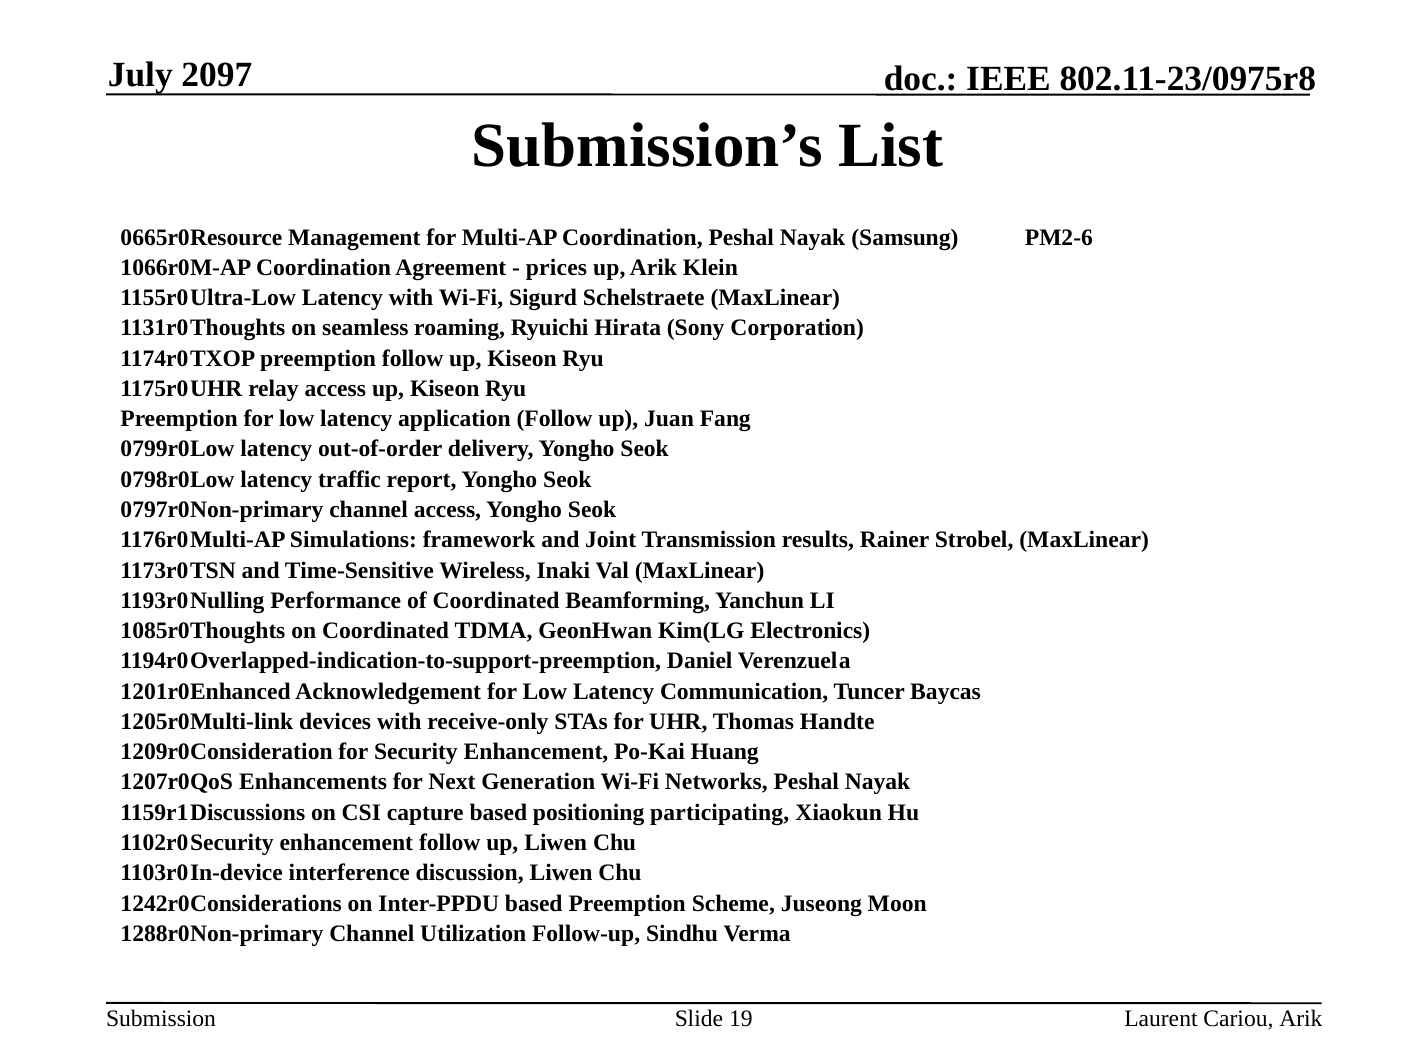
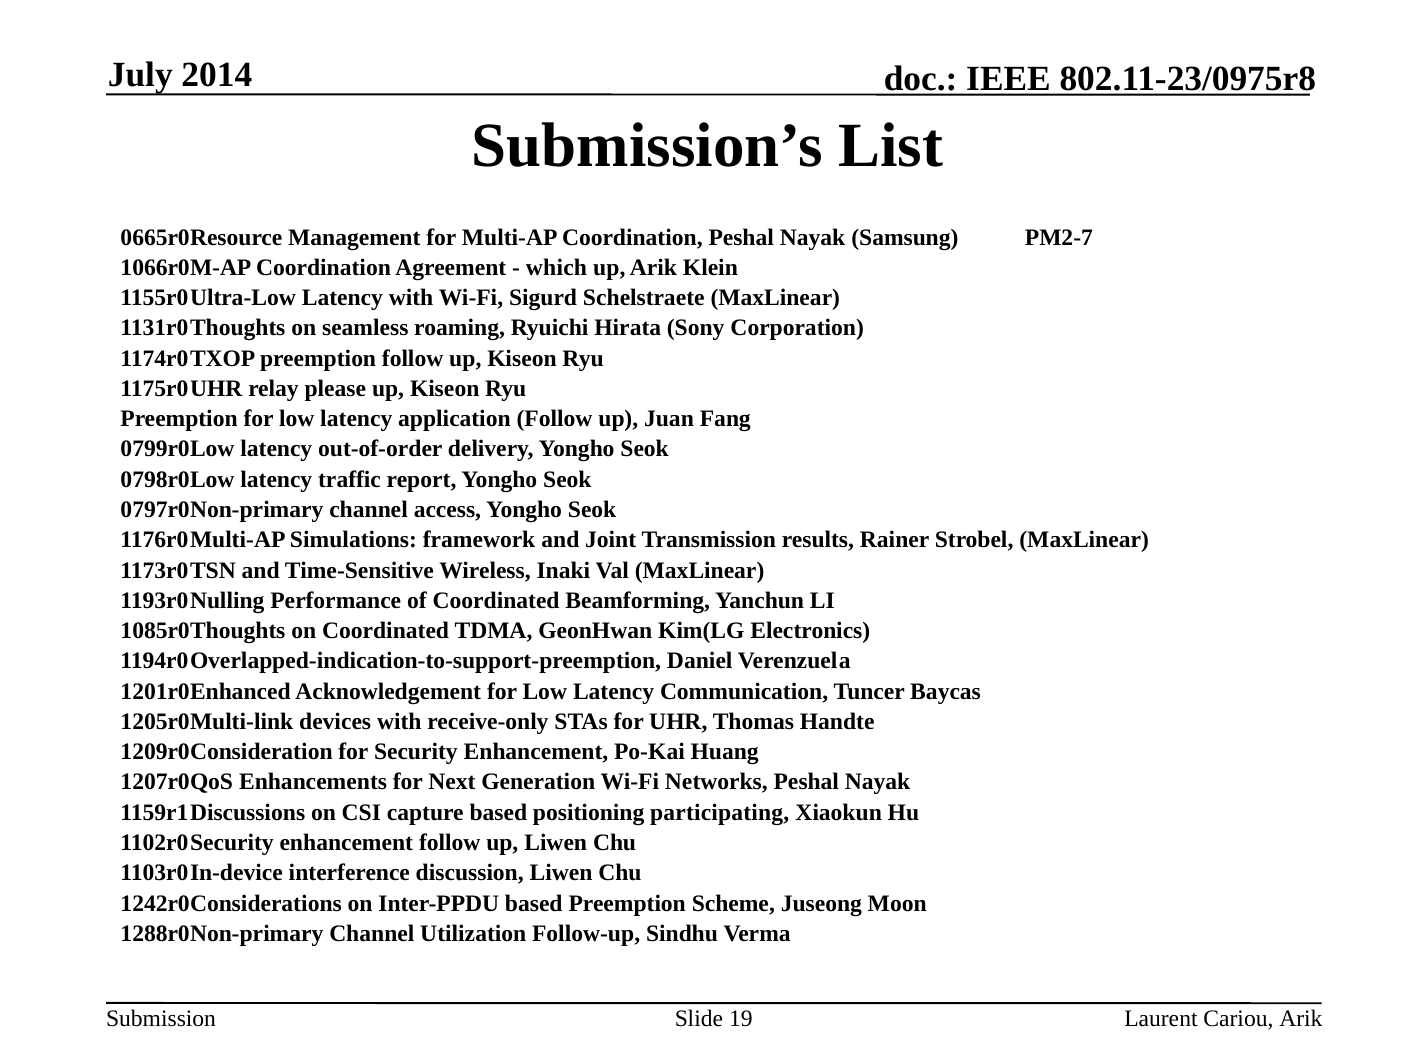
2097: 2097 -> 2014 (217, 75)
PM2-6: PM2-6 -> PM2-7 (1059, 237)
prices: prices -> which (556, 268)
relay access: access -> please (335, 389)
